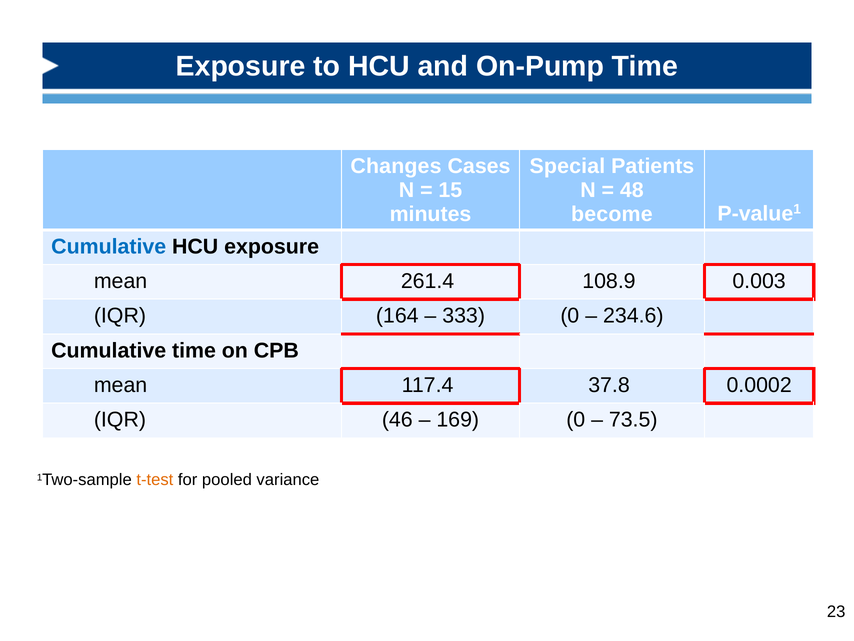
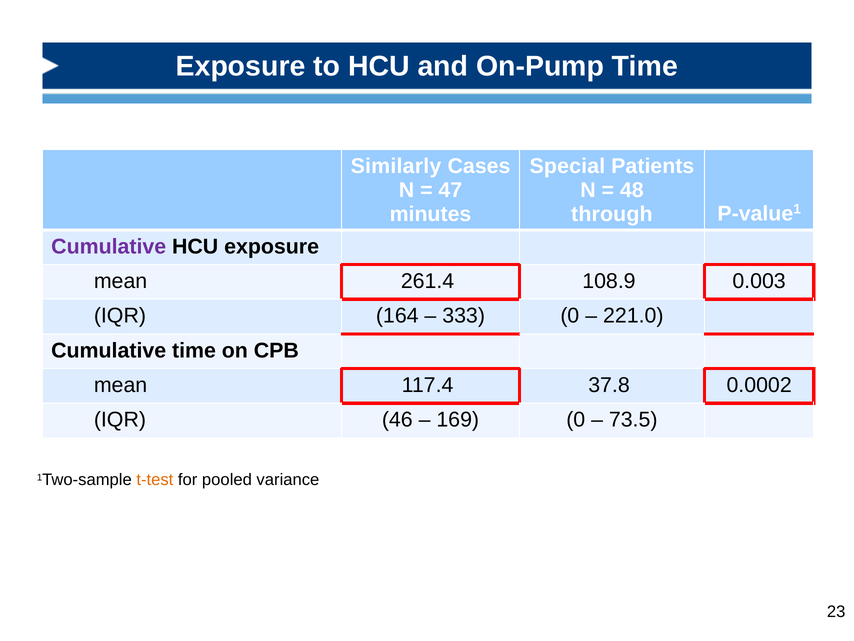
Changes: Changes -> Similarly (396, 166)
15: 15 -> 47 (450, 190)
become: become -> through (612, 214)
Cumulative colour: blue -> purple (109, 246)
234.6: 234.6 -> 221.0 (633, 316)
